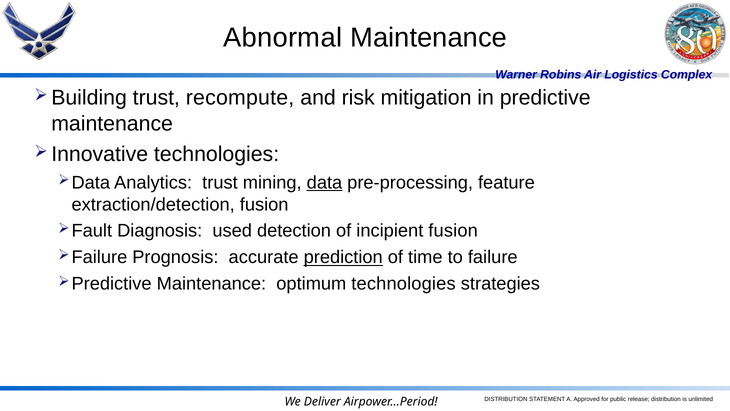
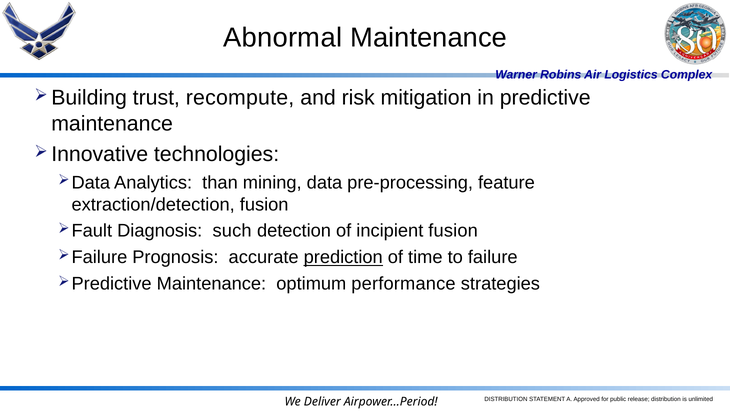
Analytics trust: trust -> than (220, 182)
data underline: present -> none (324, 182)
used: used -> such (232, 231)
optimum technologies: technologies -> performance (404, 284)
